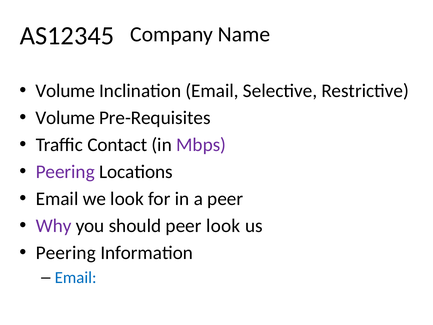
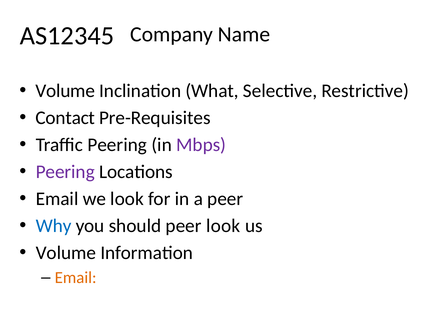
Inclination Email: Email -> What (212, 91)
Volume: Volume -> Contact (65, 118)
Traffic Contact: Contact -> Peering (117, 145)
Why colour: purple -> blue (54, 226)
Peering: Peering -> Volume (66, 253)
Email colour: blue -> orange (76, 277)
